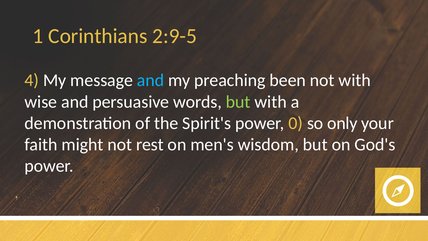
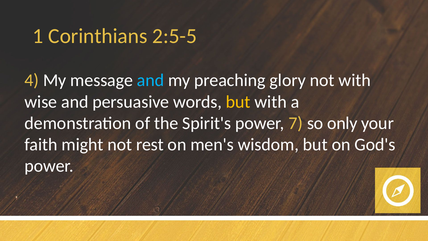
2:9-5: 2:9-5 -> 2:5-5 (175, 36)
been: been -> glory (288, 80)
but colour: light green -> yellow (238, 102)
0: 0 -> 7 (296, 123)
